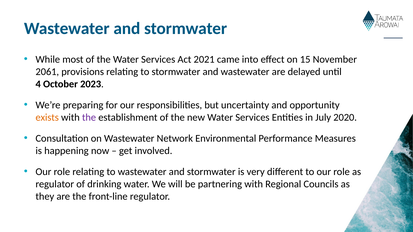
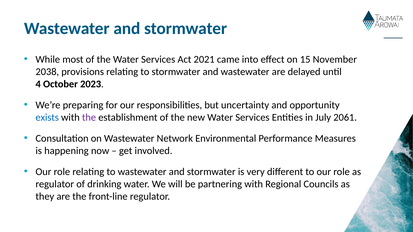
2061: 2061 -> 2038 (47, 72)
exists colour: orange -> blue (47, 118)
2020: 2020 -> 2061 (345, 118)
